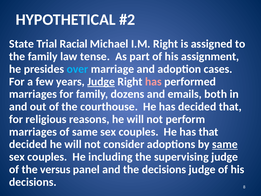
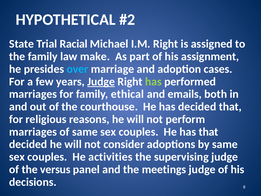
tense: tense -> make (95, 56)
has colour: pink -> light green (153, 81)
dozens: dozens -> ethical (128, 94)
same underline: present -> none (225, 144)
including: including -> activities (110, 157)
the decisions: decisions -> meetings (164, 169)
